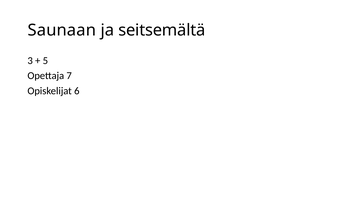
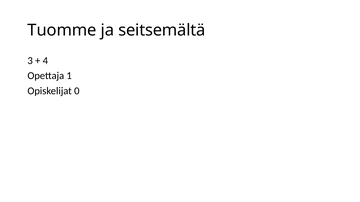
Saunaan: Saunaan -> Tuomme (62, 30)
5: 5 -> 4 (45, 61)
7: 7 -> 1 (69, 76)
6: 6 -> 0 (77, 91)
